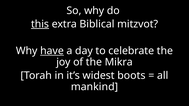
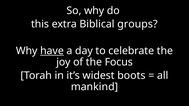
this underline: present -> none (40, 24)
mitzvot: mitzvot -> groups (138, 24)
Mikra: Mikra -> Focus (119, 62)
